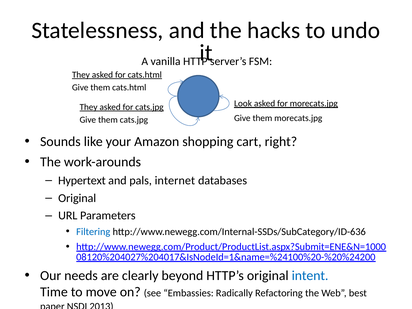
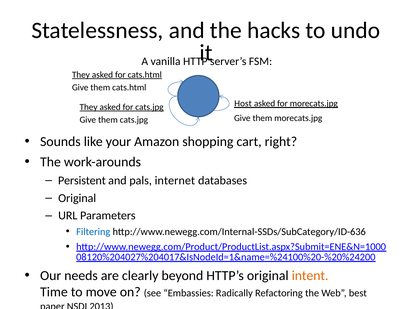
Look: Look -> Host (243, 104)
Hypertext: Hypertext -> Persistent (82, 180)
intent colour: blue -> orange (310, 276)
